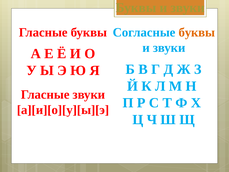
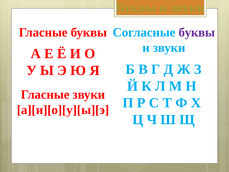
буквы colour: orange -> purple (197, 32)
